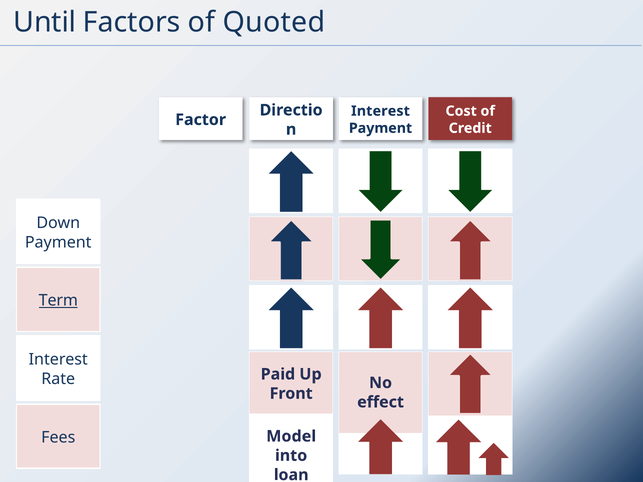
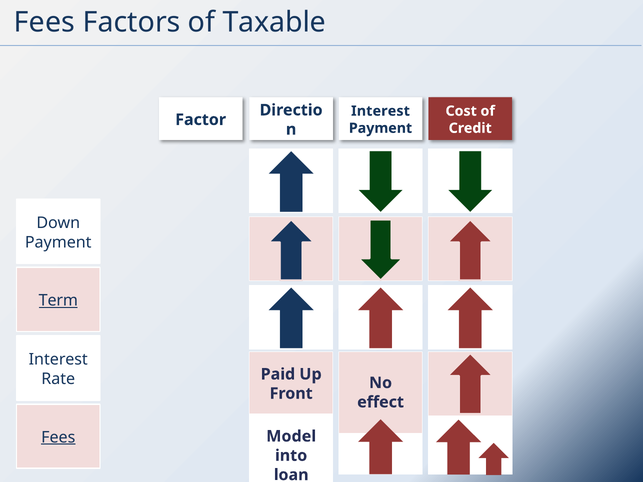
Until: Until -> Fees (44, 22)
Quoted: Quoted -> Taxable (274, 22)
Fees underline: none -> present (58, 438)
